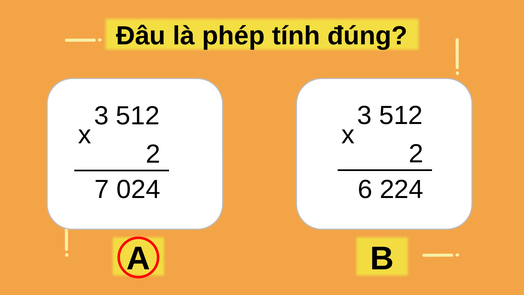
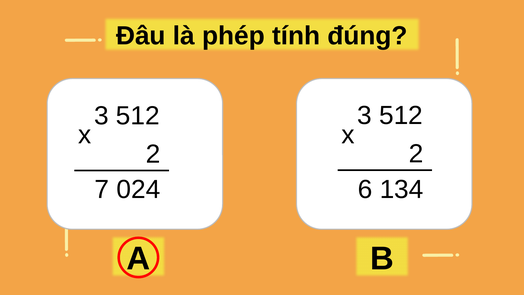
224: 224 -> 134 (402, 190)
